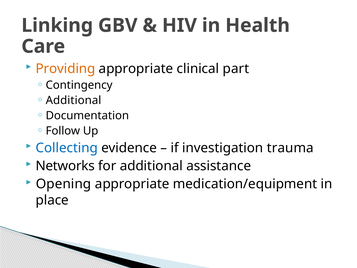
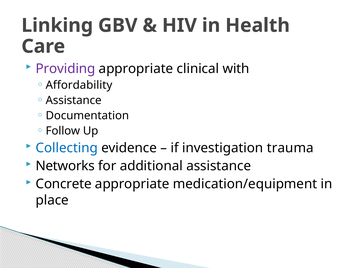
Providing colour: orange -> purple (66, 69)
part: part -> with (236, 69)
Contingency: Contingency -> Affordability (79, 85)
Additional: Additional -> Assistance (74, 100)
Opening: Opening -> Concrete (64, 184)
